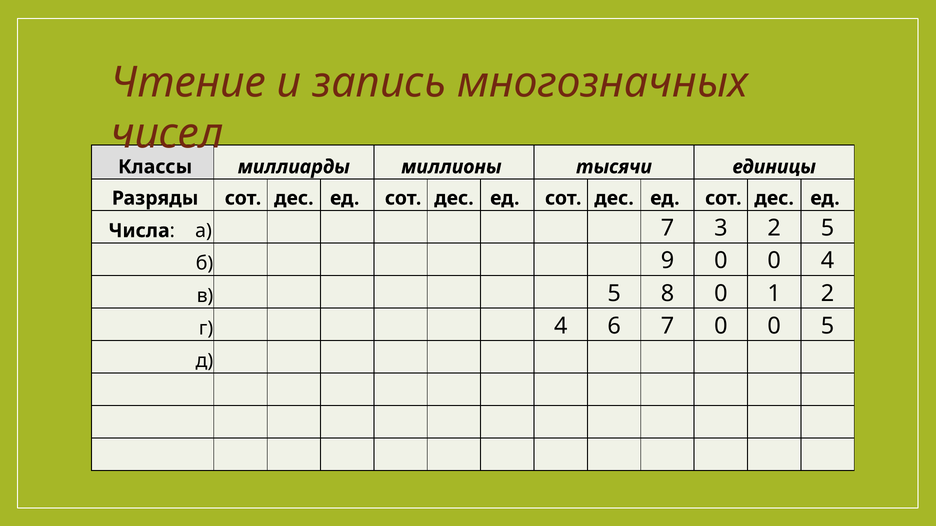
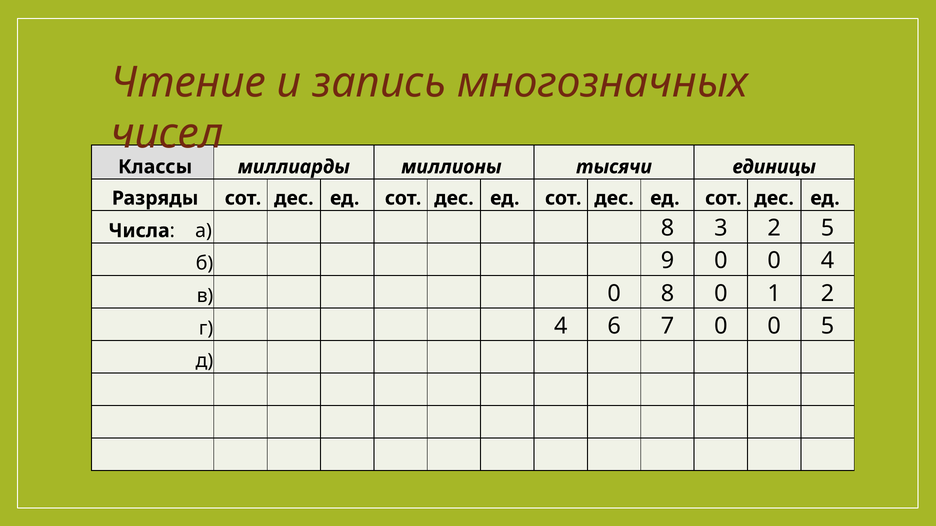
7: 7 -> 8 (667, 228)
5: 5 -> 0 (614, 294)
